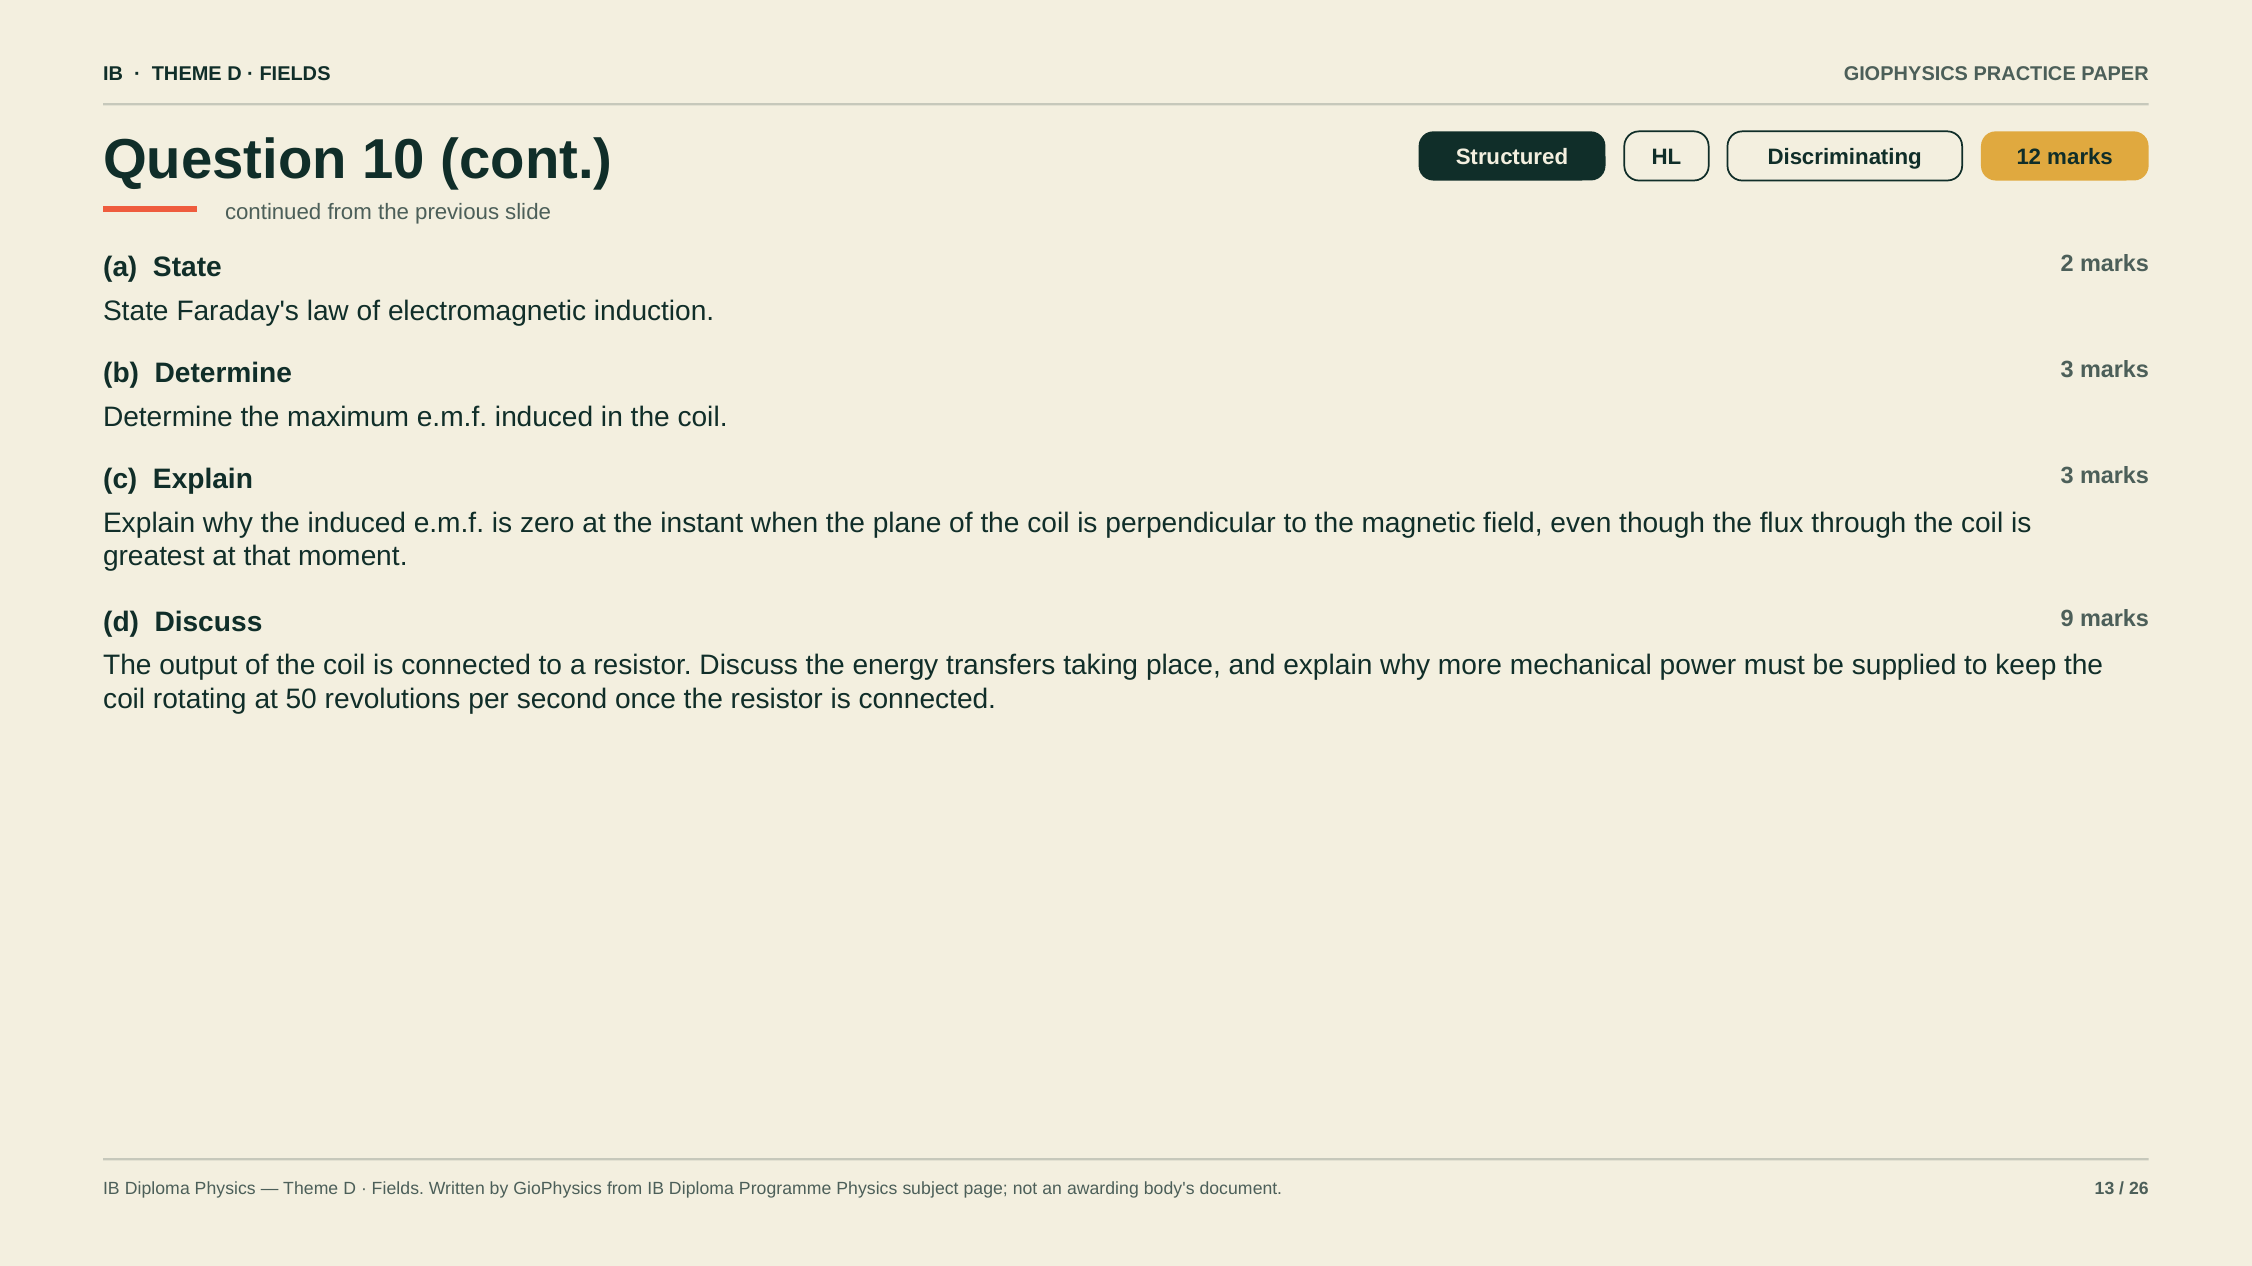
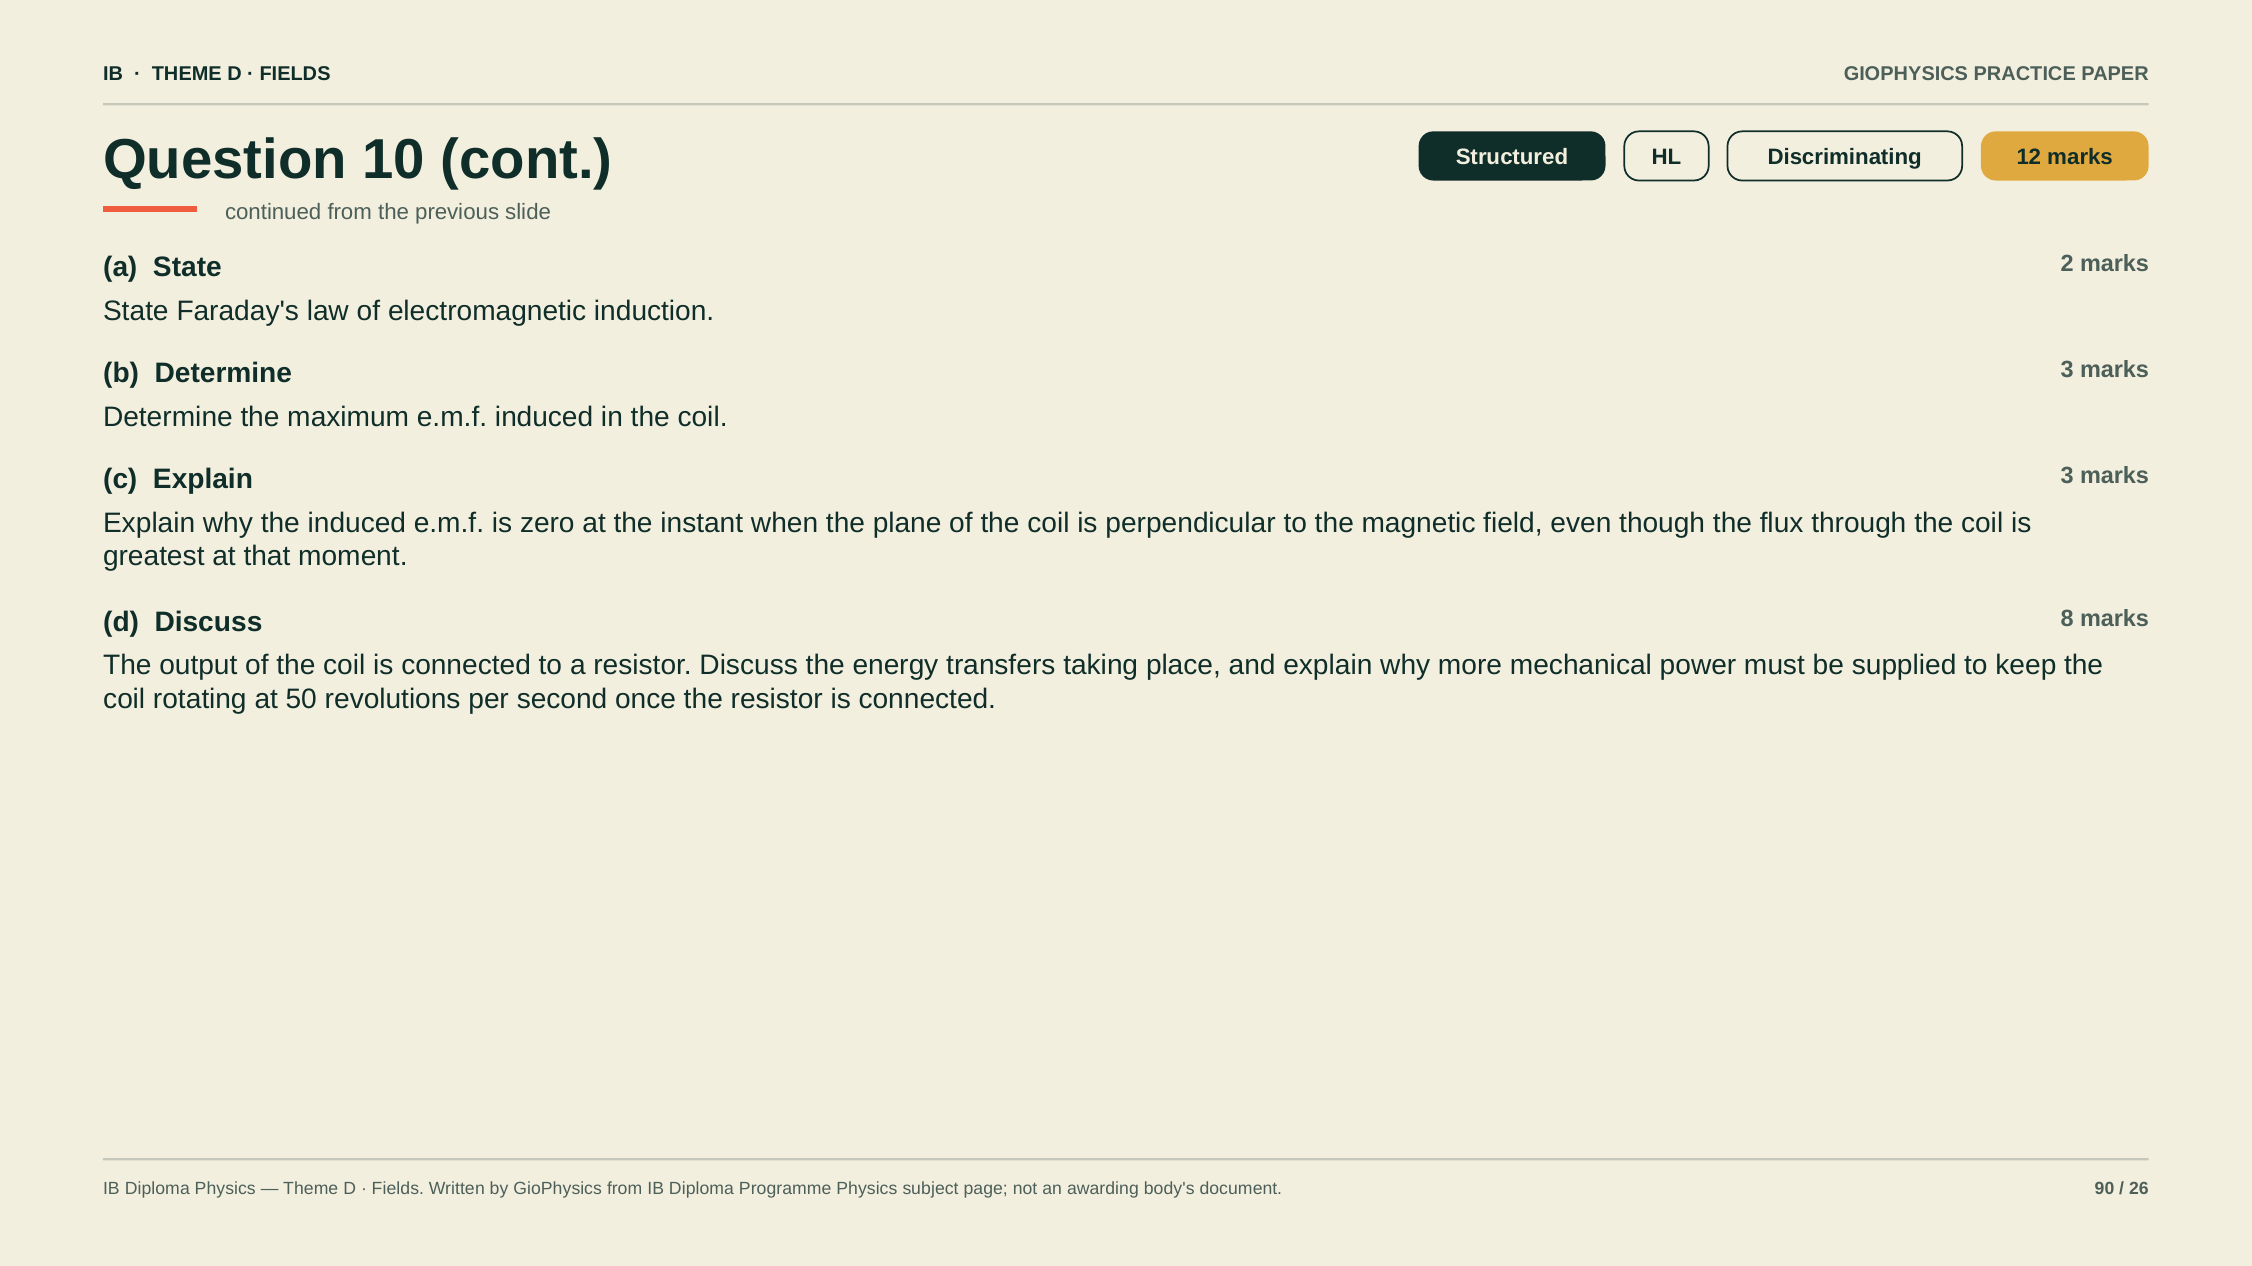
9: 9 -> 8 (2067, 619)
13: 13 -> 90 (2105, 1189)
